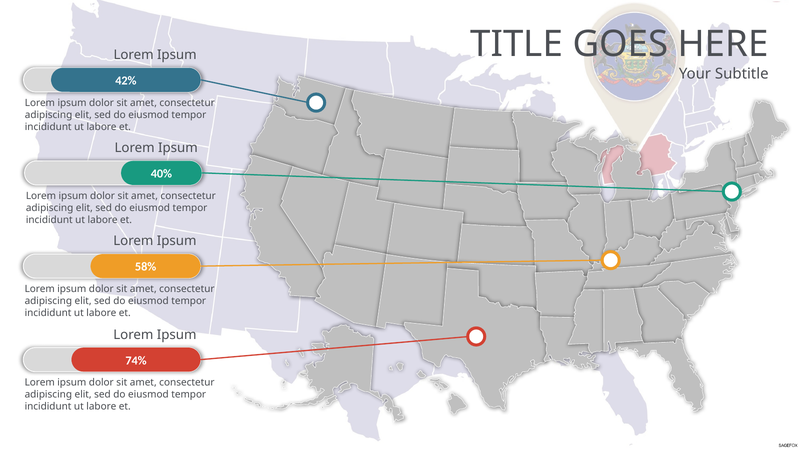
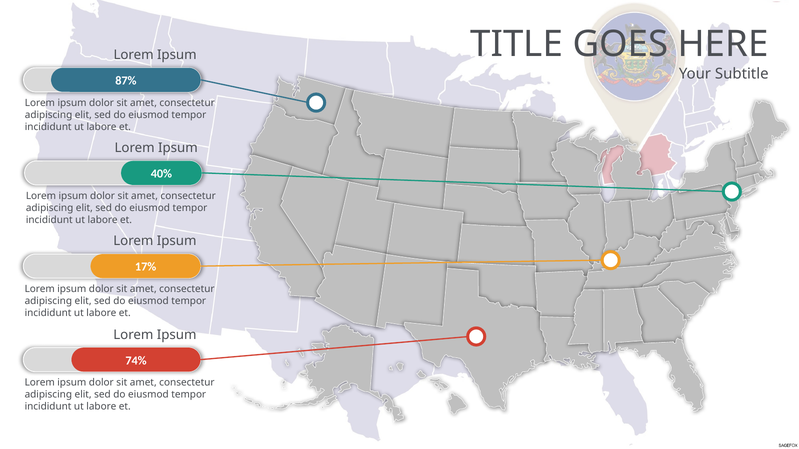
42%: 42% -> 87% (126, 81)
58%: 58% -> 17% (146, 267)
